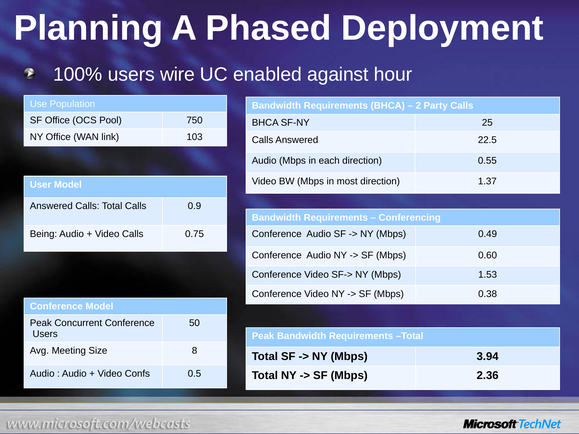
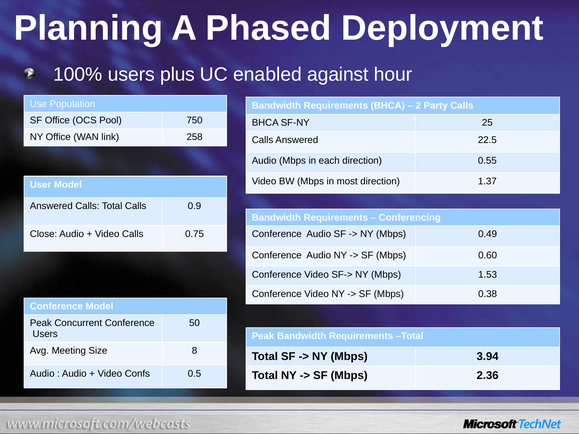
wire: wire -> plus (178, 74)
103: 103 -> 258 (195, 137)
Being: Being -> Close (44, 234)
